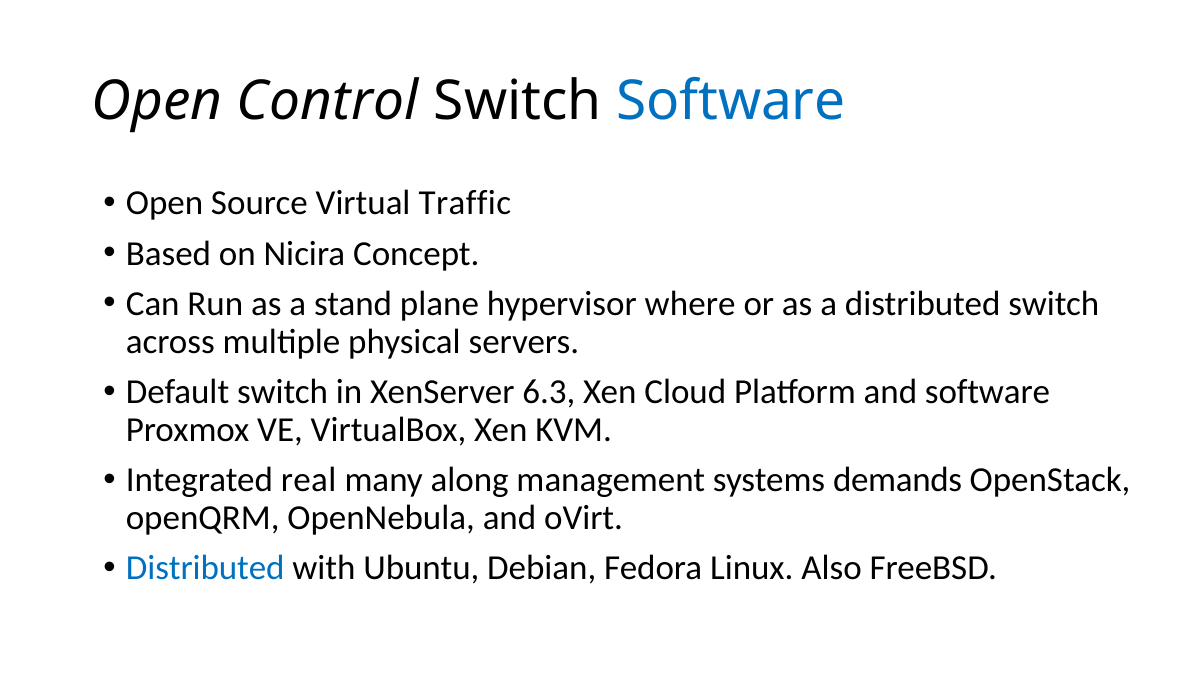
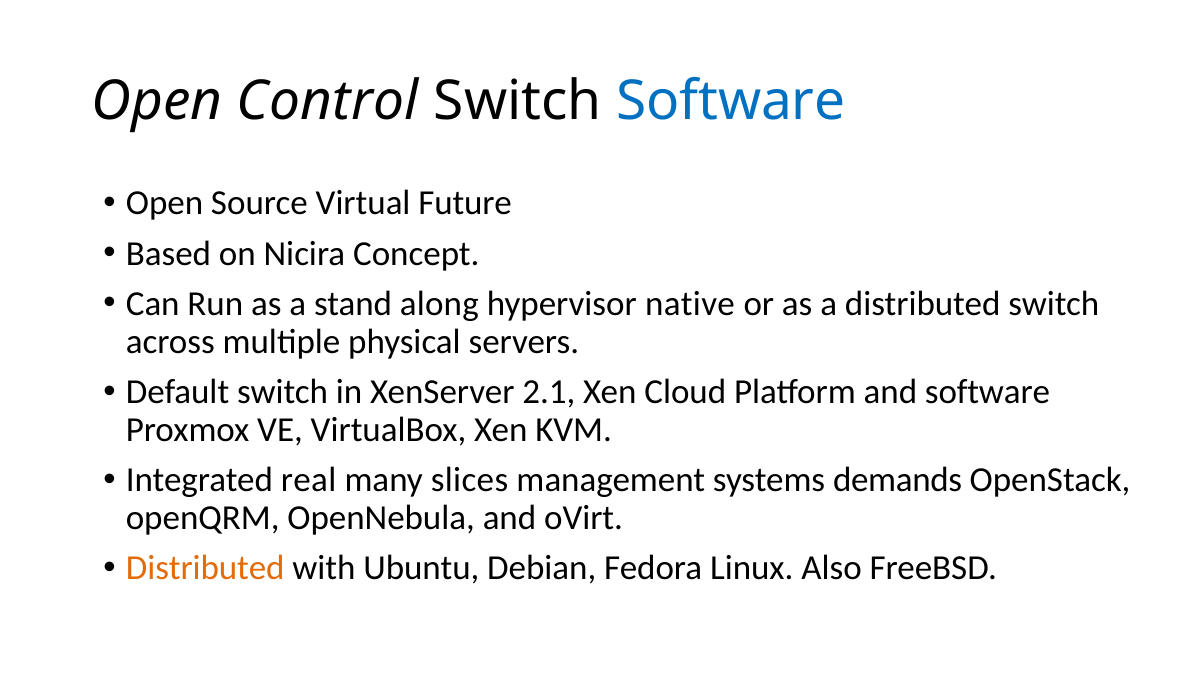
Traffic: Traffic -> Future (465, 203)
plane: plane -> along (439, 304)
where: where -> native (690, 304)
6.3: 6.3 -> 2.1 (549, 392)
along: along -> slices (470, 480)
Distributed colour: blue -> orange (205, 568)
